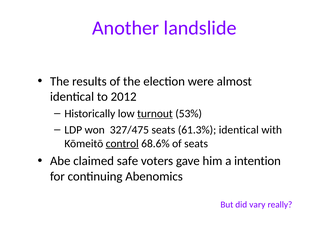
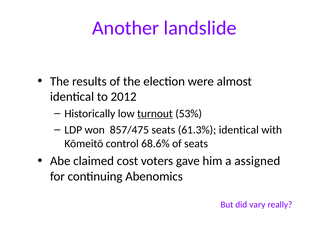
327/475: 327/475 -> 857/475 (129, 130)
control underline: present -> none (122, 144)
safe: safe -> cost (127, 161)
intention: intention -> assigned (257, 161)
